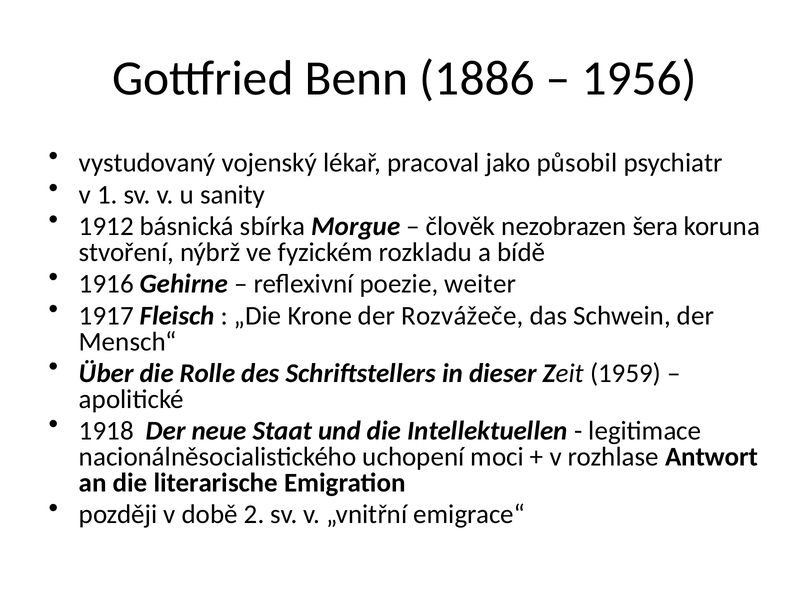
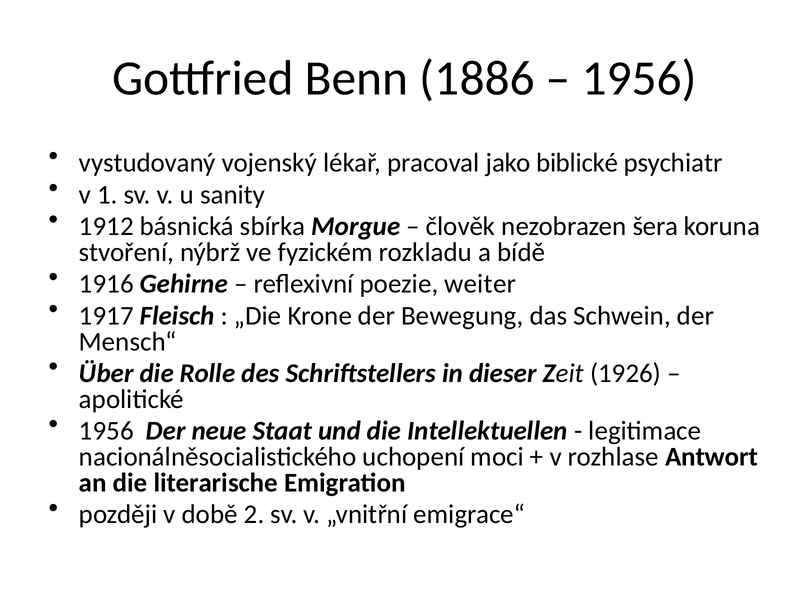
působil: působil -> biblické (577, 163)
Rozvážeče: Rozvážeče -> Bewegung (462, 315)
1959: 1959 -> 1926 (626, 373)
1918: 1918 -> 1956 (106, 431)
